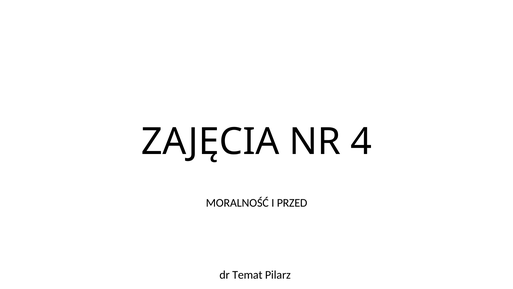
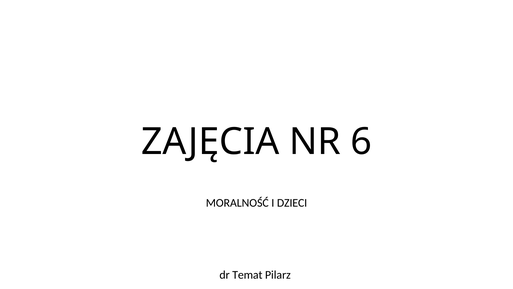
4: 4 -> 6 (361, 142)
PRZED: PRZED -> DZIECI (292, 202)
